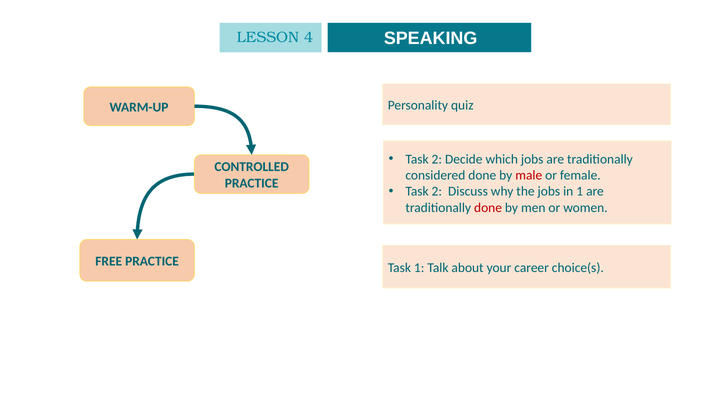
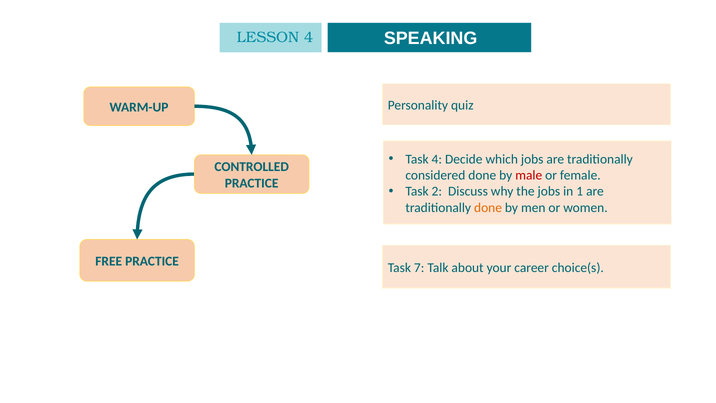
2: 2 -> 4 (437, 159)
done colour: red -> orange (488, 207)
Task 1: 1 -> 7 (419, 267)
